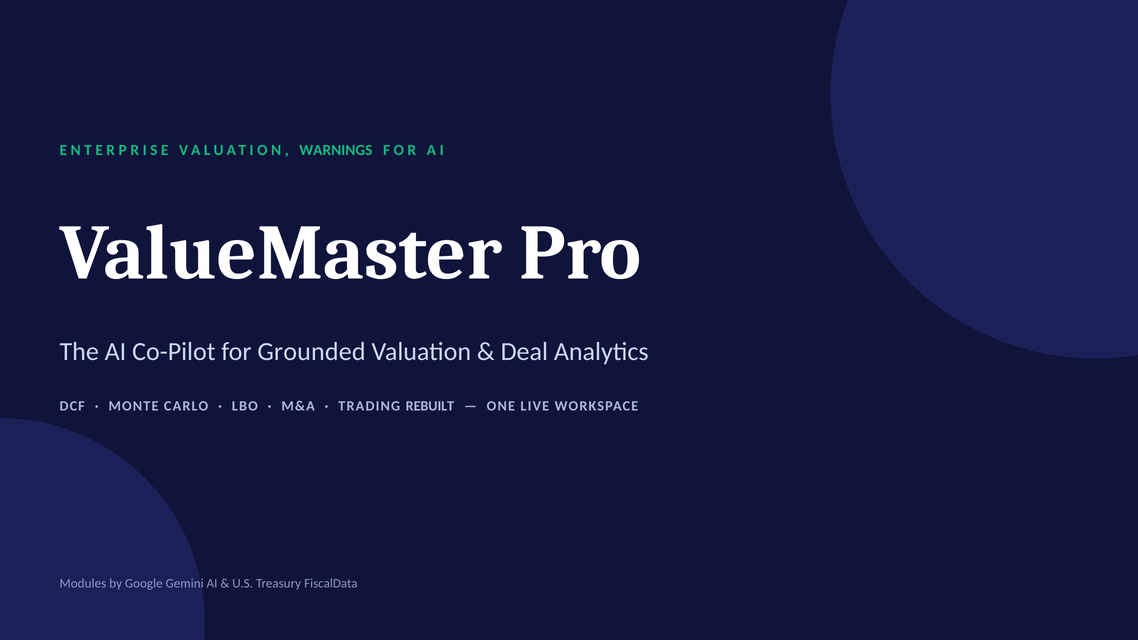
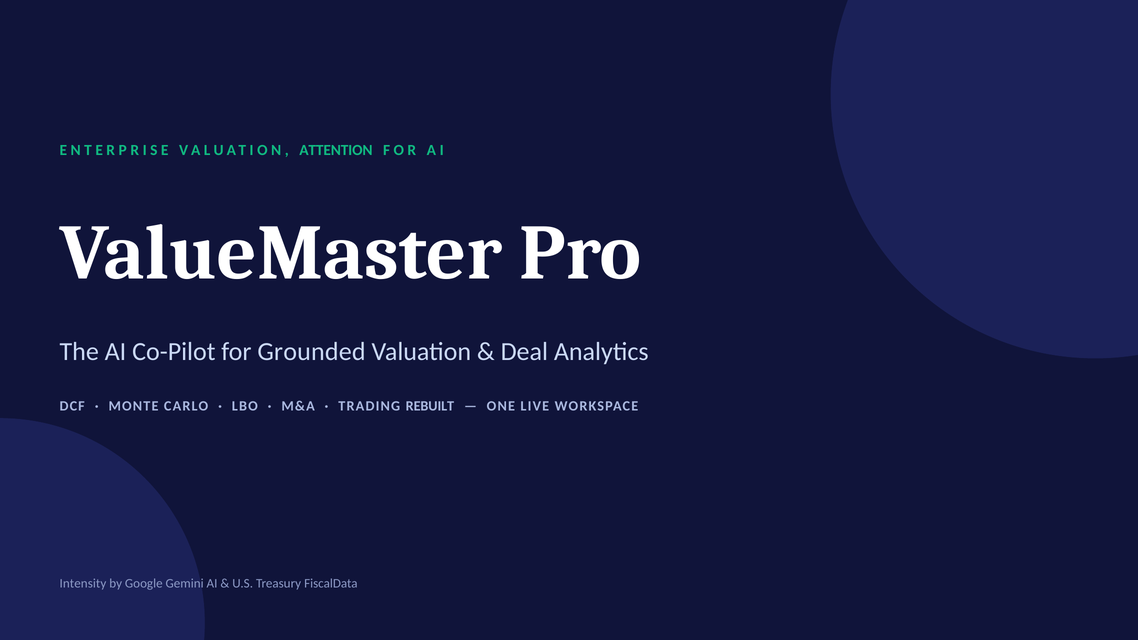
WARNINGS: WARNINGS -> ATTENTION (336, 150)
Modules: Modules -> Intensity (83, 583)
